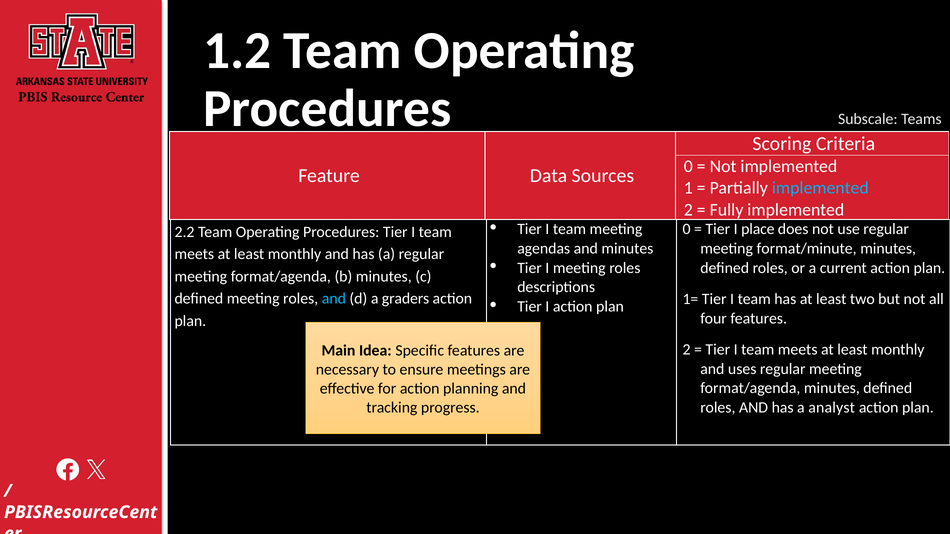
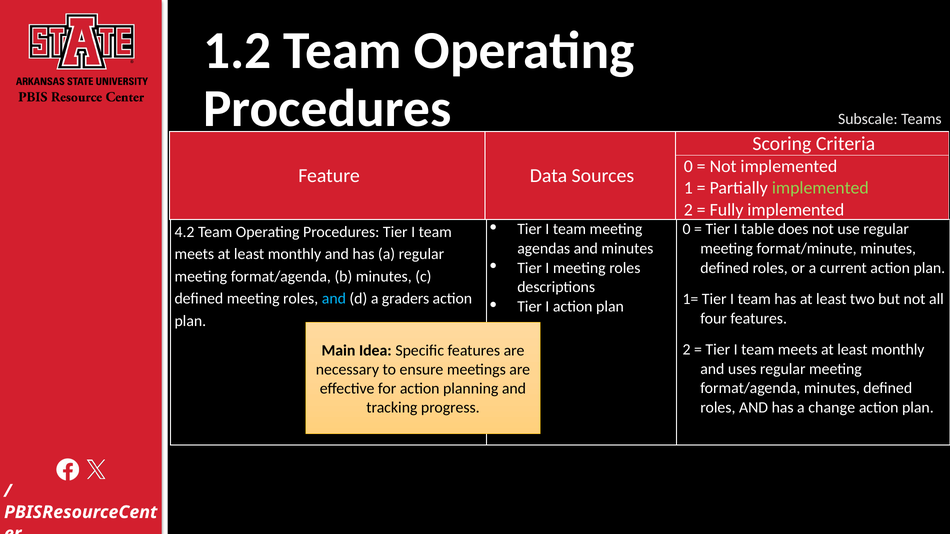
implemented colour: light blue -> light green (820, 188)
place: place -> table (758, 229)
2.2: 2.2 -> 4.2 (185, 232)
analyst: analyst -> change (832, 408)
